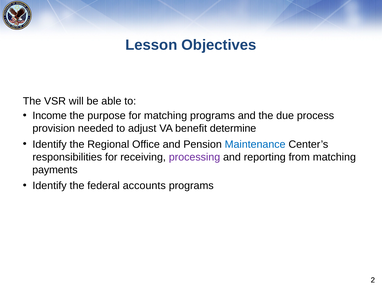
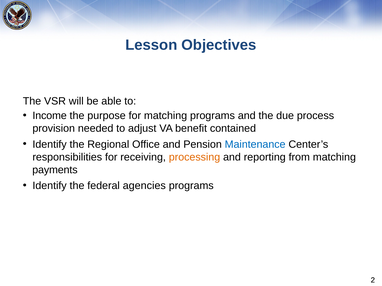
determine: determine -> contained (233, 129)
processing colour: purple -> orange (194, 157)
accounts: accounts -> agencies (144, 186)
